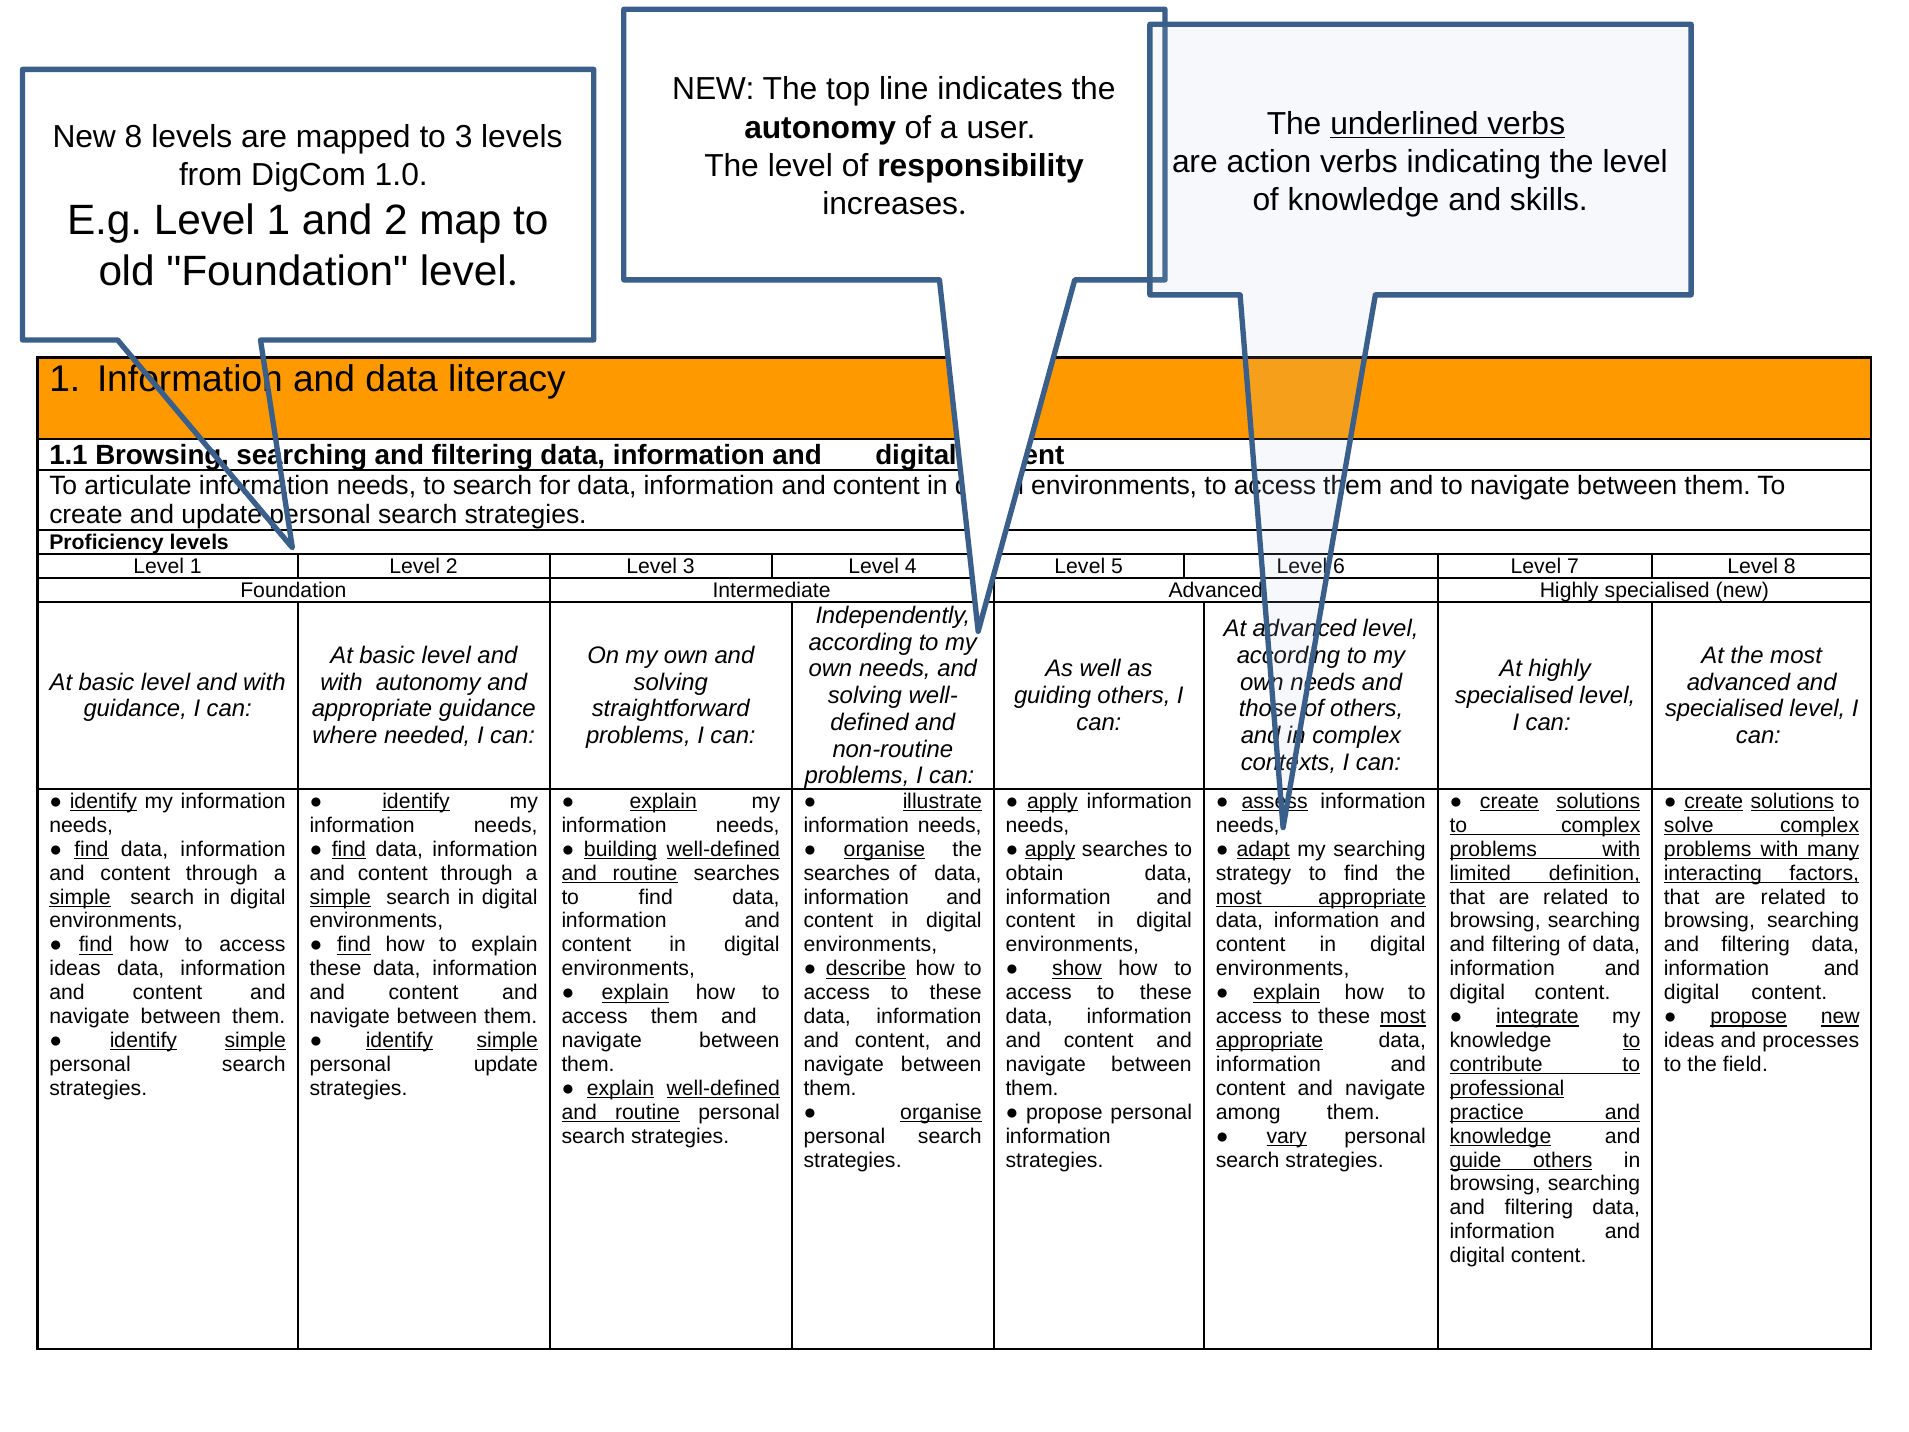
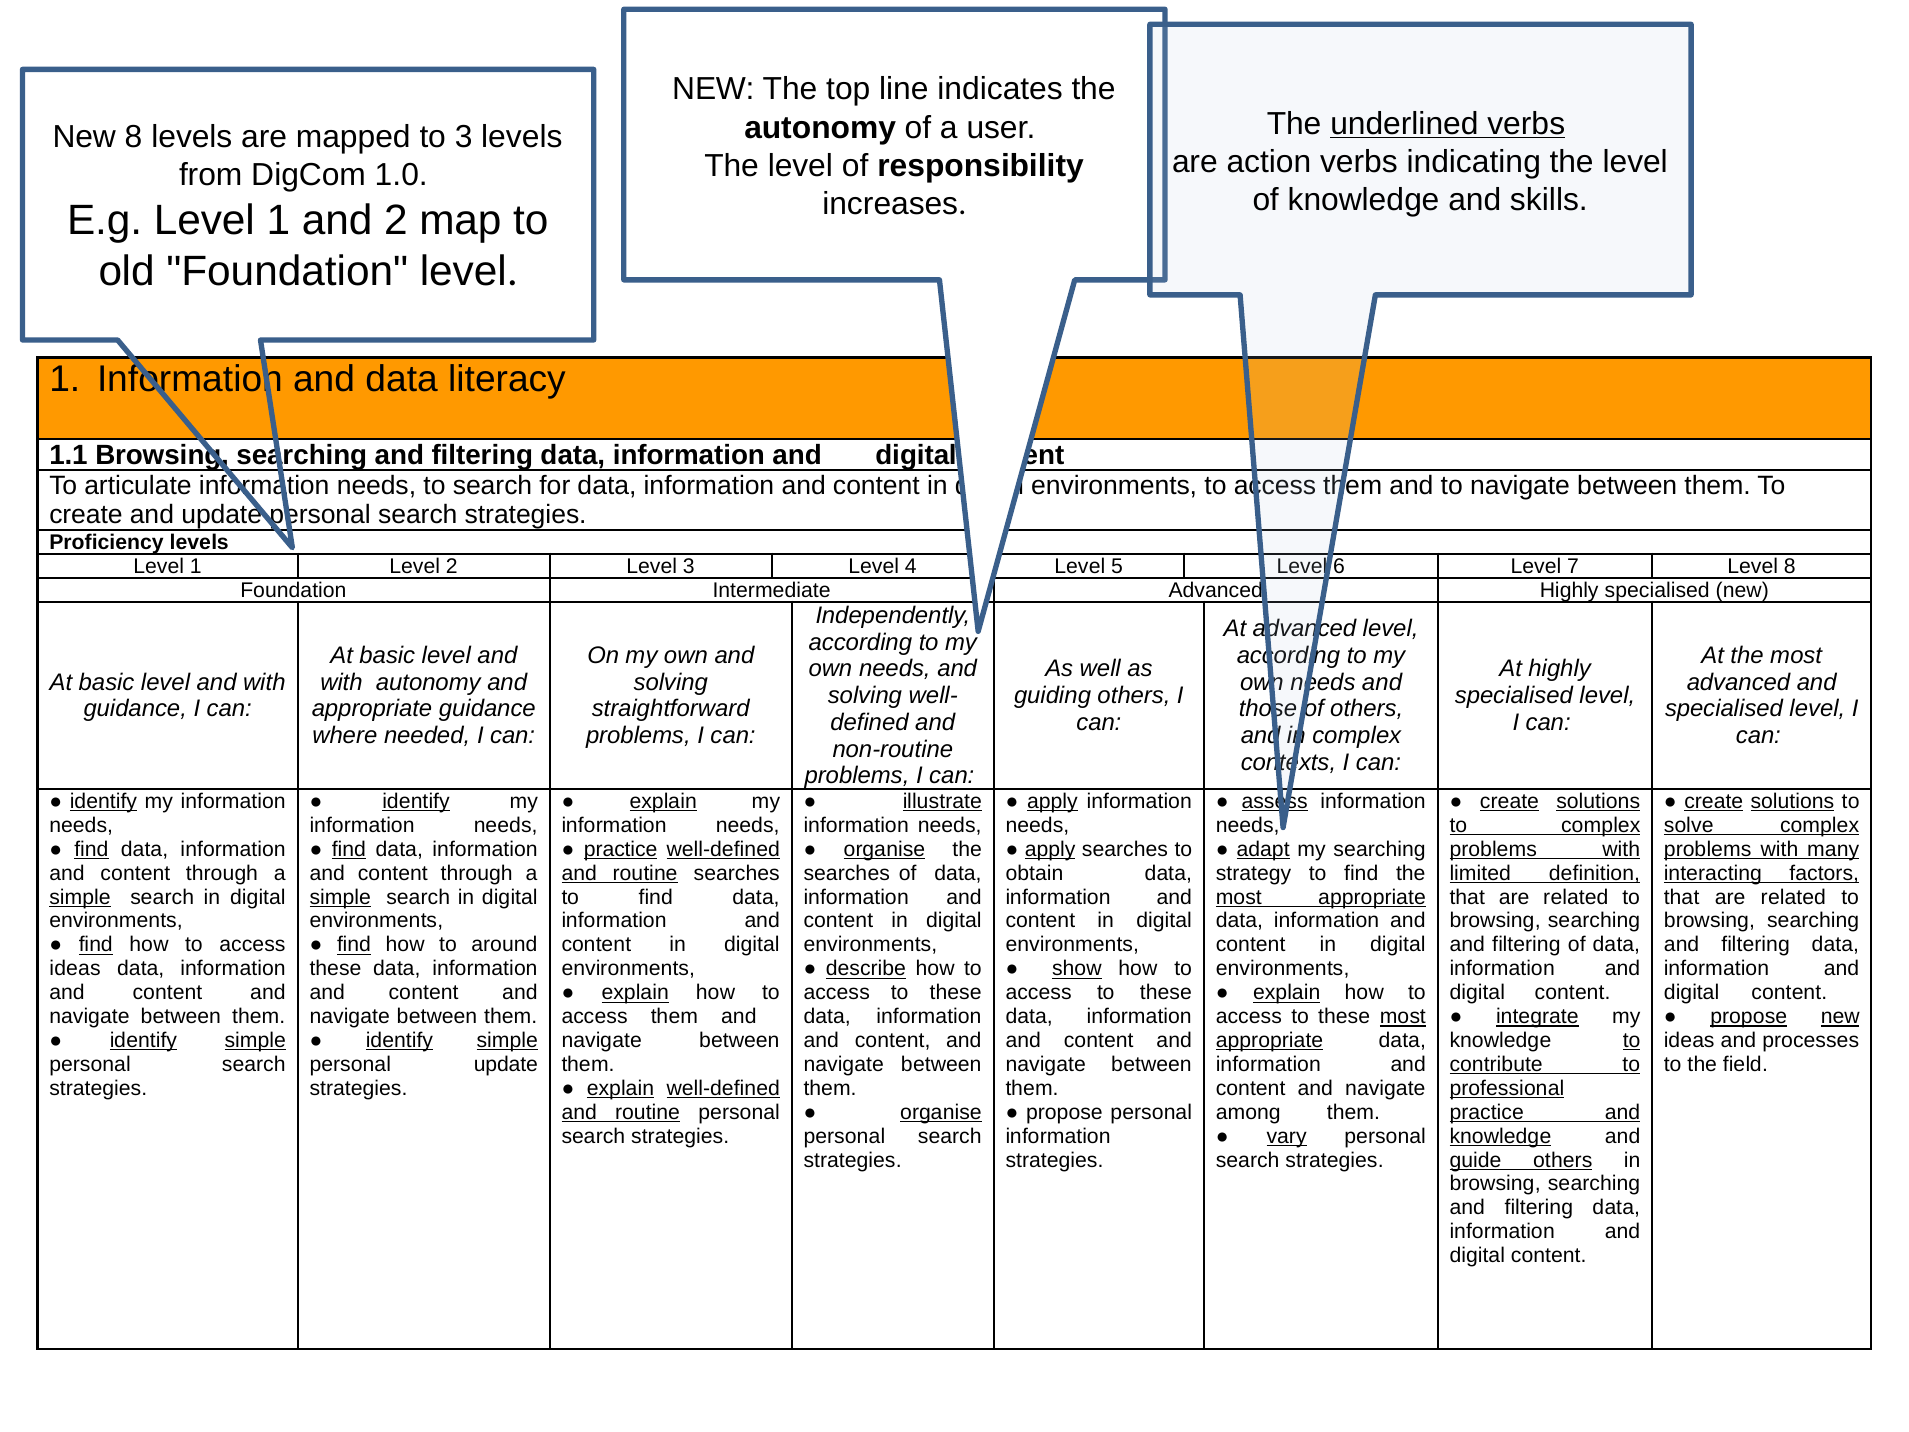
building: building -> practice (621, 849)
to explain: explain -> around (504, 945)
